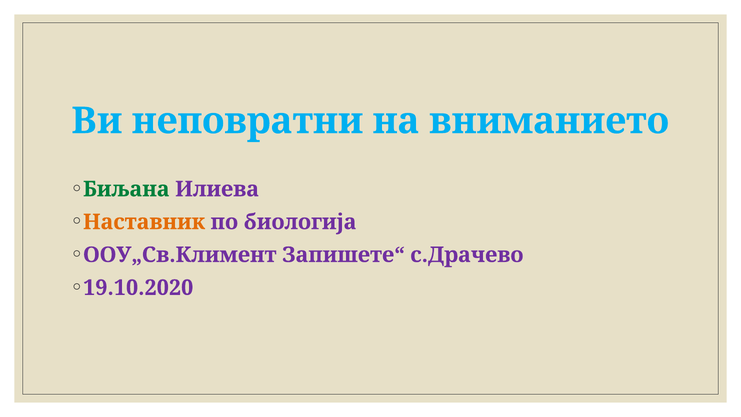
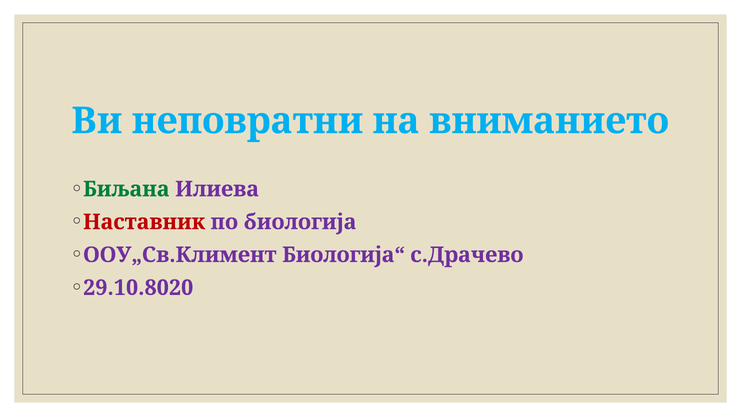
Наставник colour: orange -> red (144, 222)
Запишете“: Запишете“ -> Биологија“ (344, 255)
19.10.2020: 19.10.2020 -> 29.10.8020 (138, 288)
